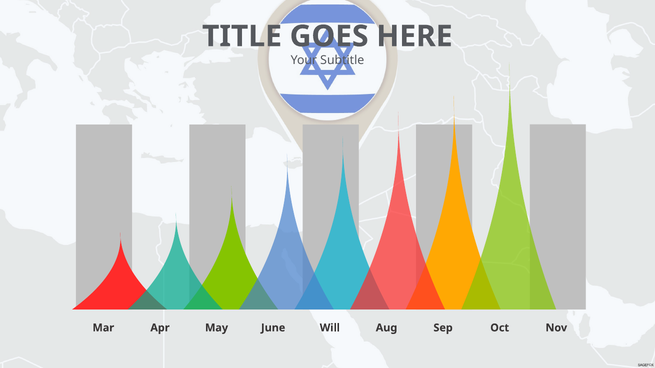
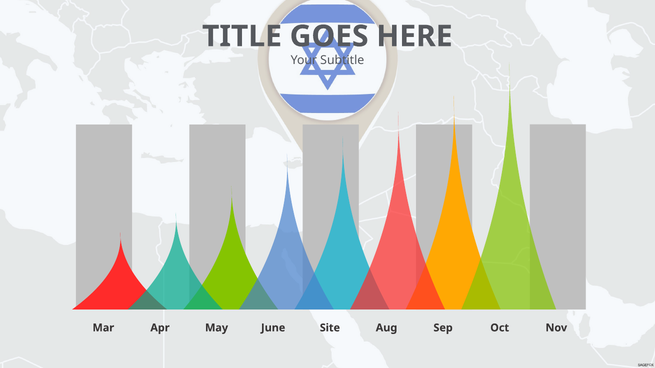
Will: Will -> Site (330, 328)
